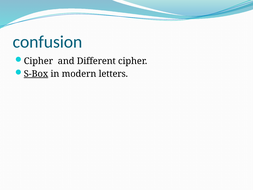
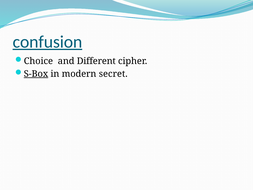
confusion underline: none -> present (47, 42)
Cipher: Cipher -> Choice (38, 61)
letters: letters -> secret (113, 74)
